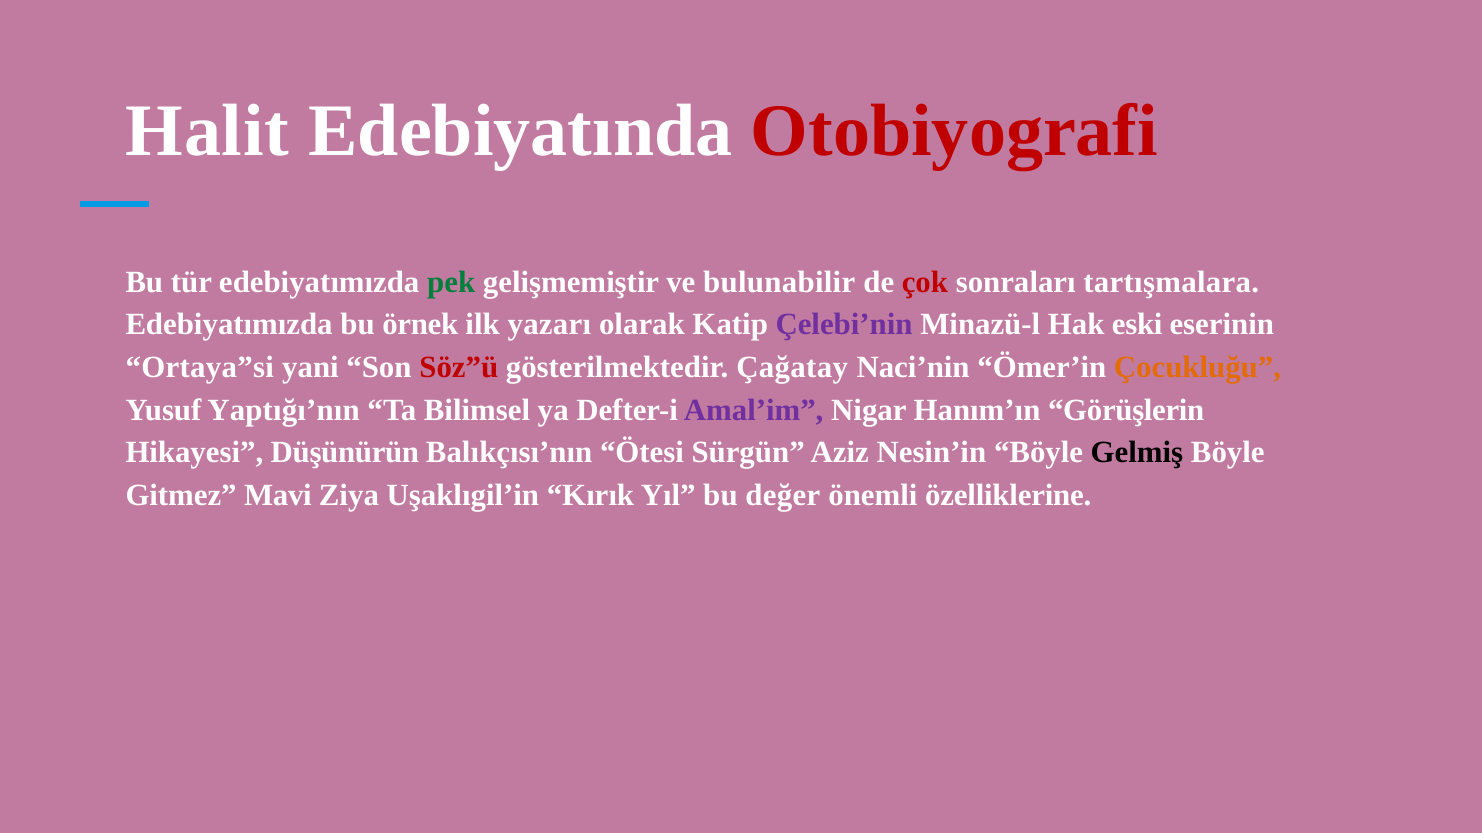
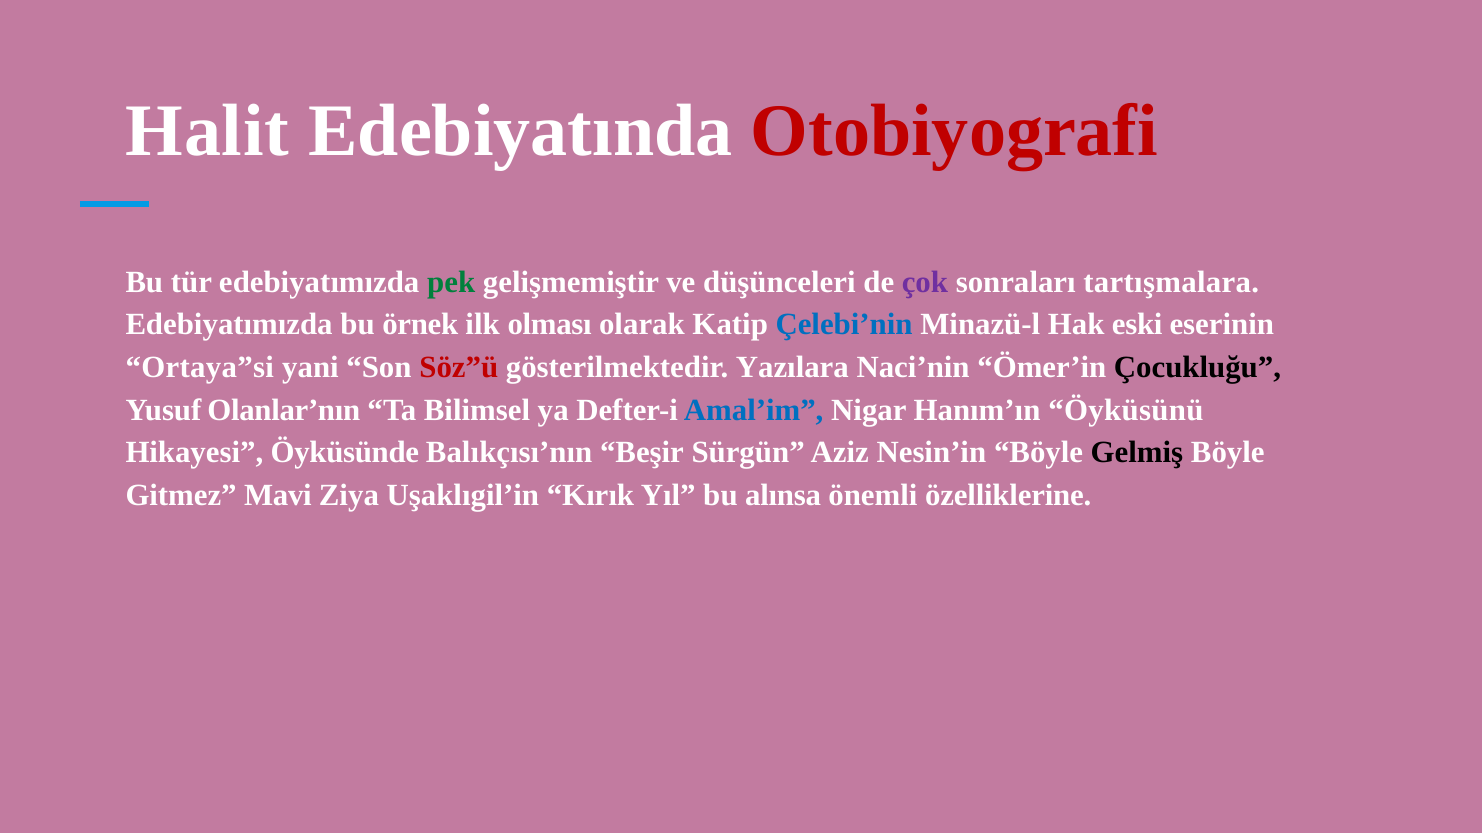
bulunabilir: bulunabilir -> düşünceleri (779, 282)
çok colour: red -> purple (925, 282)
yazarı: yazarı -> olması (550, 325)
Çelebi’nin colour: purple -> blue (844, 325)
Çağatay: Çağatay -> Yazılara (792, 368)
Çocukluğu colour: orange -> black (1197, 368)
Yaptığı’nın: Yaptığı’nın -> Olanlar’nın (284, 410)
Amal’im colour: purple -> blue (754, 410)
Görüşlerin: Görüşlerin -> Öyküsünü (1126, 410)
Düşünürün: Düşünürün -> Öyküsünde (345, 453)
Ötesi: Ötesi -> Beşir (642, 453)
değer: değer -> alınsa (783, 495)
